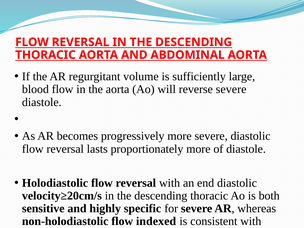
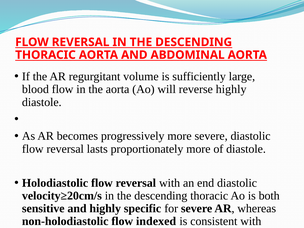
reverse severe: severe -> highly (231, 89)
